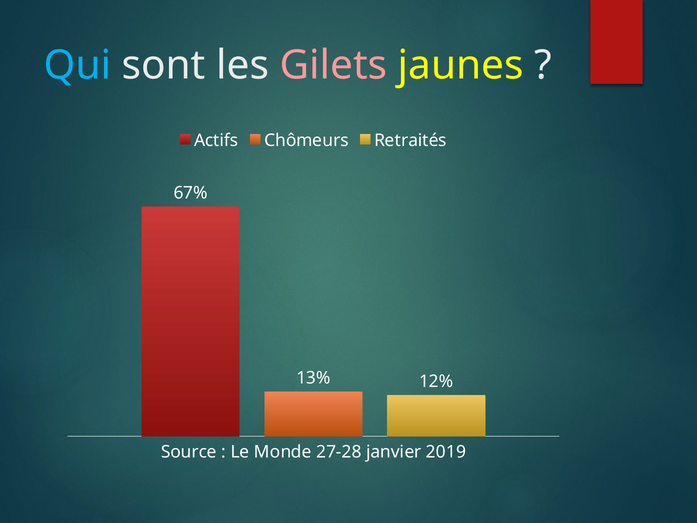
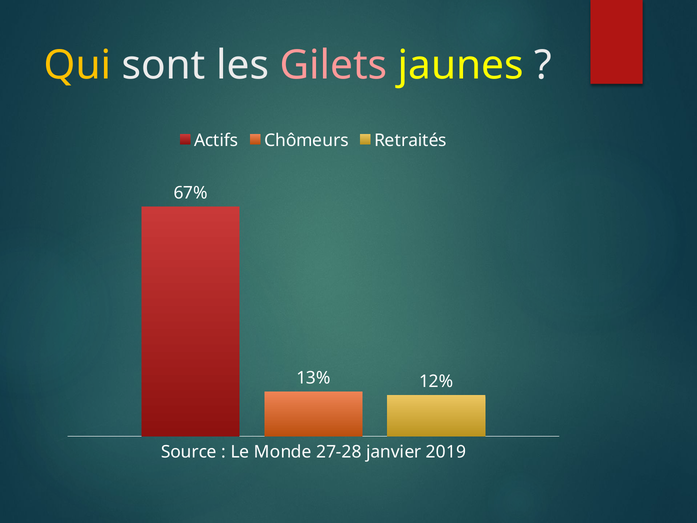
Qui colour: light blue -> yellow (78, 65)
